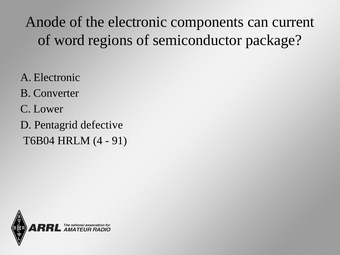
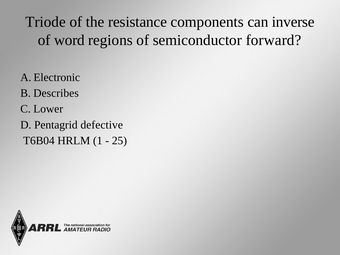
Anode: Anode -> Triode (46, 22)
the electronic: electronic -> resistance (138, 22)
current: current -> inverse (293, 22)
package: package -> forward (274, 40)
Converter: Converter -> Describes (56, 93)
4: 4 -> 1 (98, 141)
91: 91 -> 25 (119, 141)
